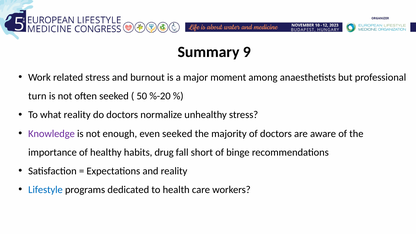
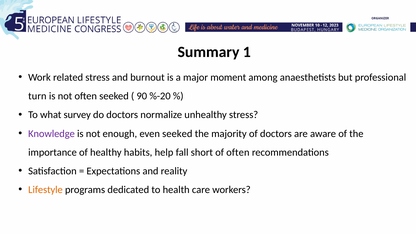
9: 9 -> 1 (247, 52)
50: 50 -> 90 (142, 96)
what reality: reality -> survey (77, 115)
drug: drug -> help (164, 152)
of binge: binge -> often (238, 152)
Lifestyle colour: blue -> orange (45, 190)
